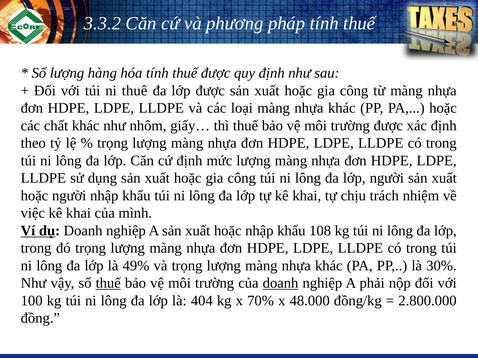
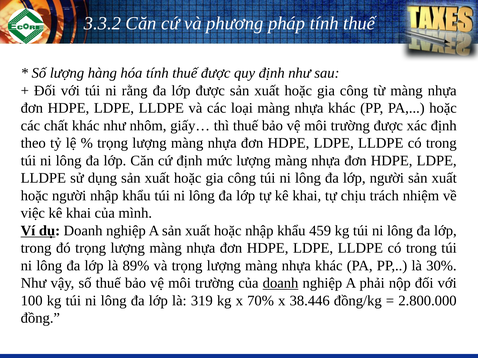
thuê: thuê -> rằng (135, 91)
108: 108 -> 459 (320, 231)
49%: 49% -> 89% (136, 266)
thuế underline: present -> none (108, 283)
404: 404 -> 319 (202, 301)
48.000: 48.000 -> 38.446 (310, 301)
